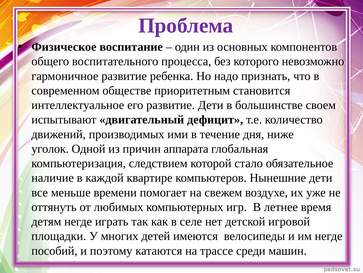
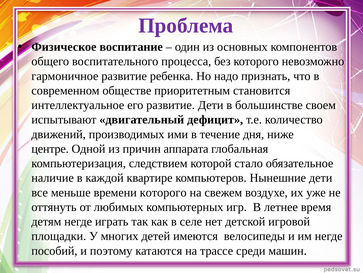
уголок: уголок -> центре (50, 148)
времени помогает: помогает -> которого (163, 192)
